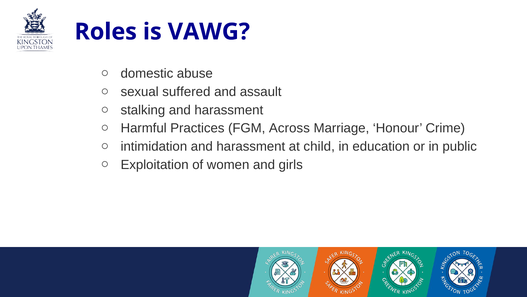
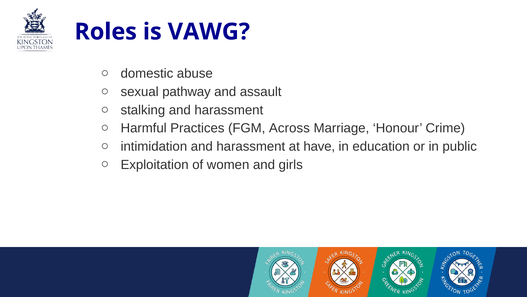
suffered: suffered -> pathway (186, 92)
child: child -> have (319, 146)
